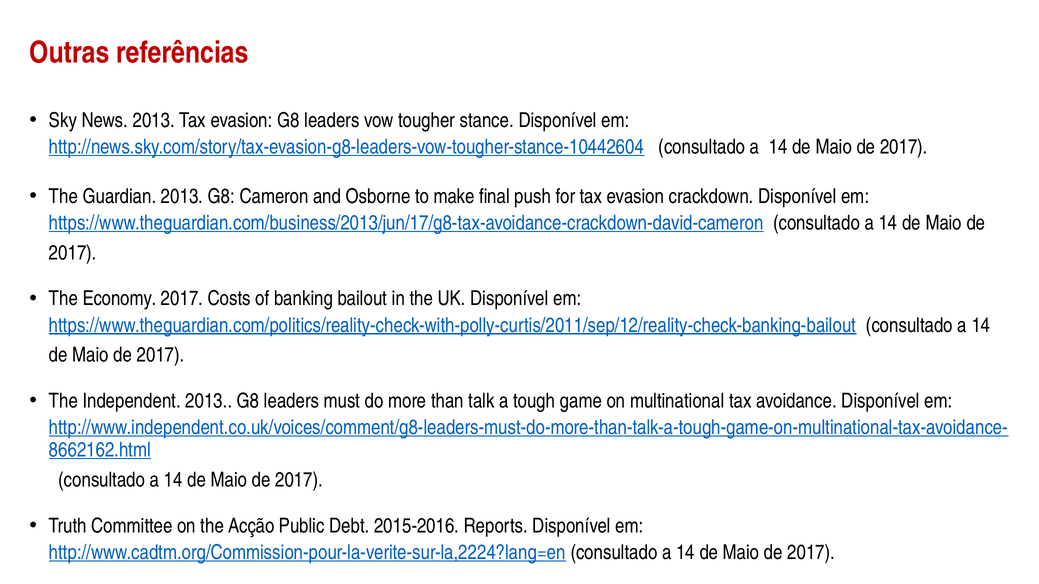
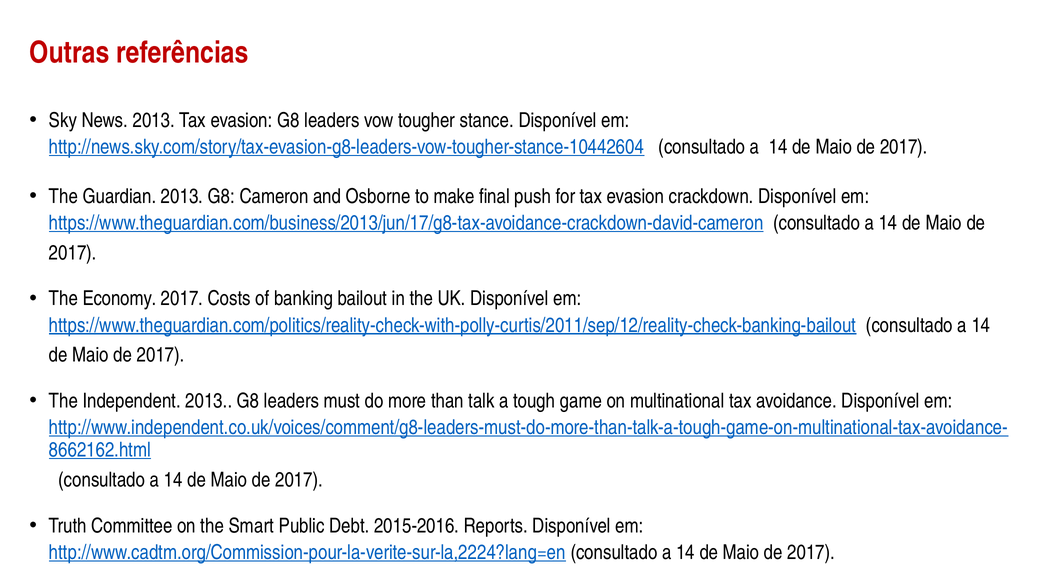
Acção: Acção -> Smart (251, 526)
